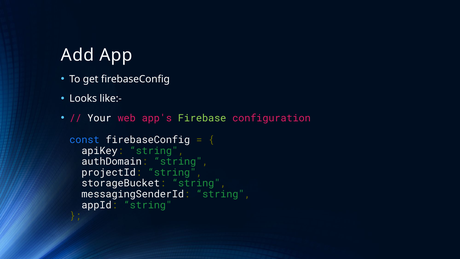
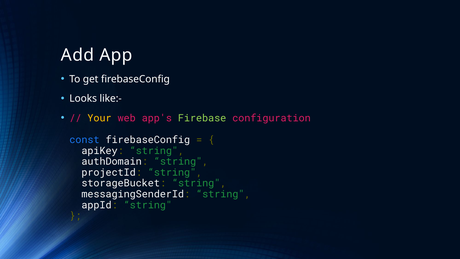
Your colour: white -> yellow (100, 118)
